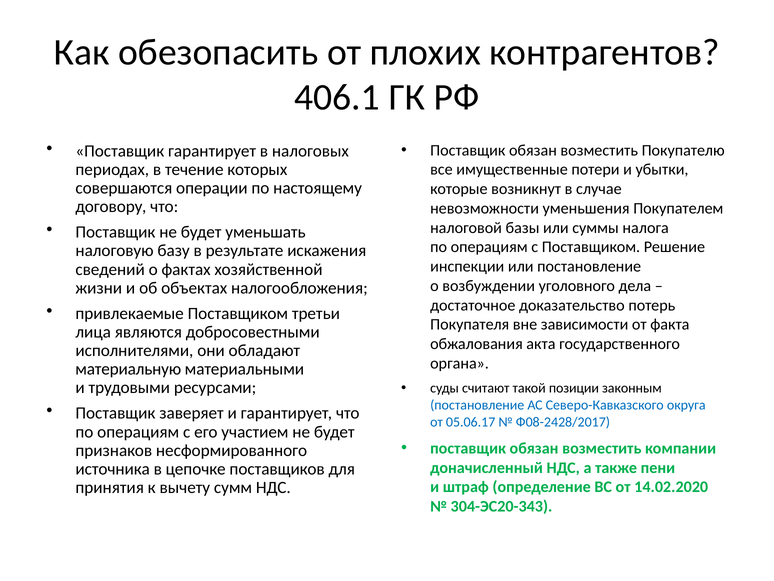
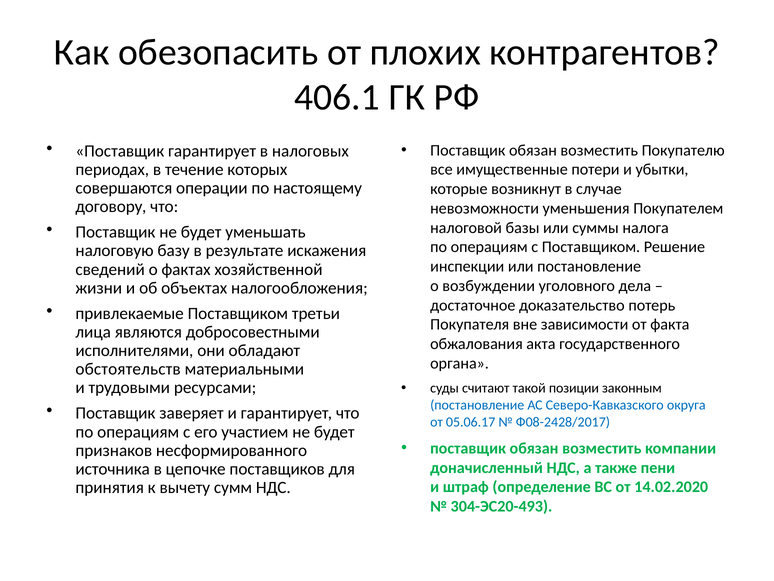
материальную: материальную -> обстоятельств (128, 369)
304-ЭС20-343: 304-ЭС20-343 -> 304-ЭС20-493 (501, 506)
